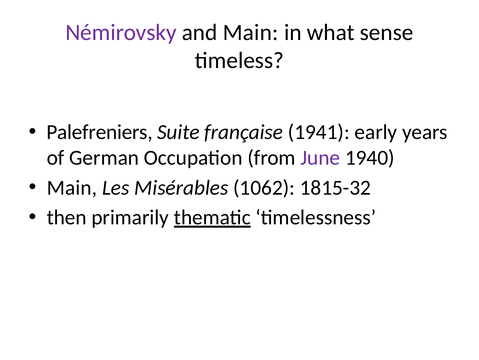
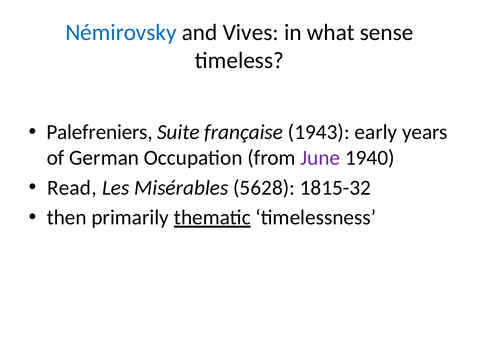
Némirovsky colour: purple -> blue (121, 32)
and Main: Main -> Vives (251, 32)
1941: 1941 -> 1943 (319, 132)
Main: Main -> Read (72, 187)
1062: 1062 -> 5628 (264, 187)
